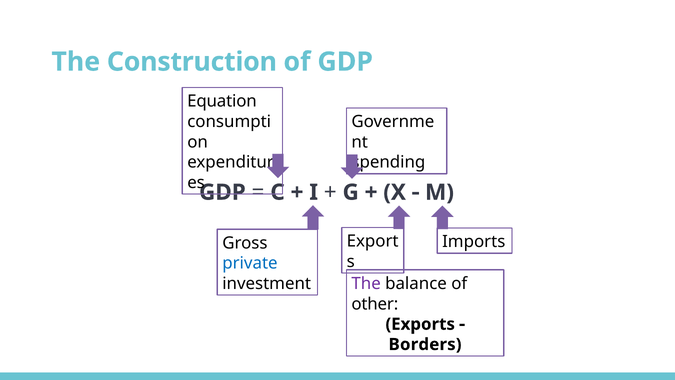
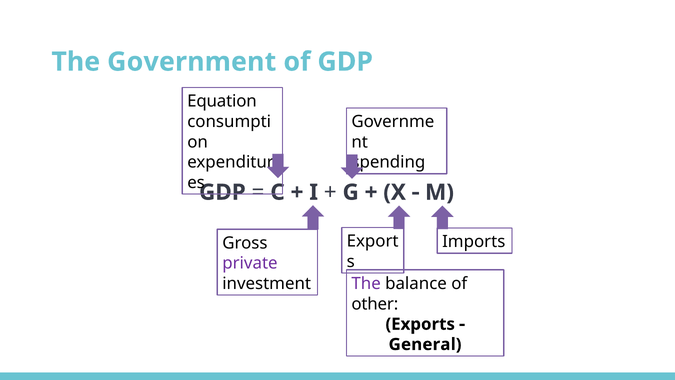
Construction: Construction -> Government (192, 62)
private colour: blue -> purple (250, 263)
Borders: Borders -> General (425, 344)
